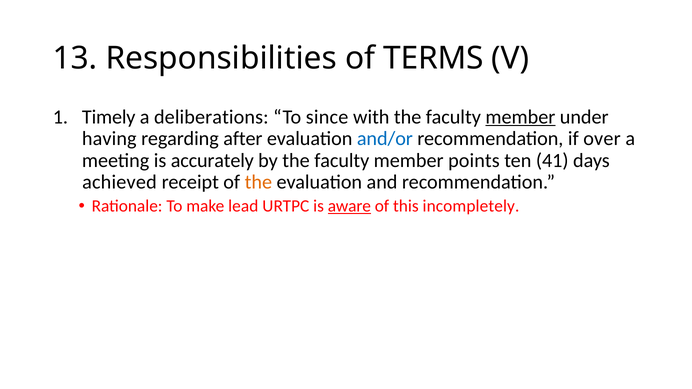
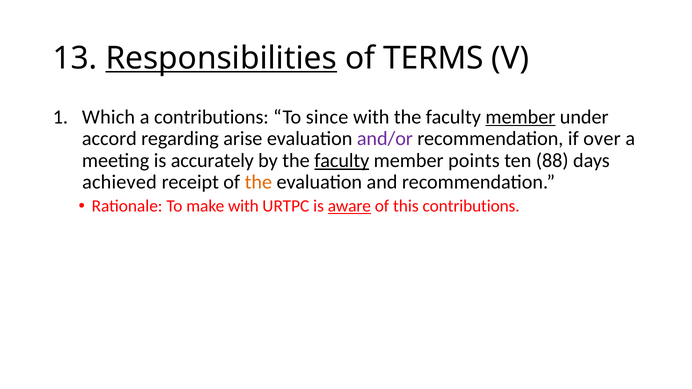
Responsibilities underline: none -> present (221, 58)
Timely: Timely -> Which (109, 117)
a deliberations: deliberations -> contributions (211, 117)
having: having -> accord (109, 139)
after: after -> arise (243, 139)
and/or colour: blue -> purple (385, 139)
faculty underline: none -> present (342, 161)
41: 41 -> 88 (552, 161)
make lead: lead -> with (243, 206)
this incompletely: incompletely -> contributions (471, 206)
